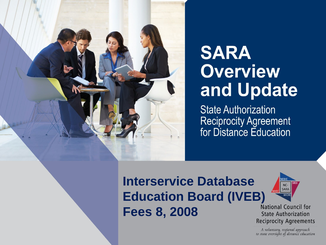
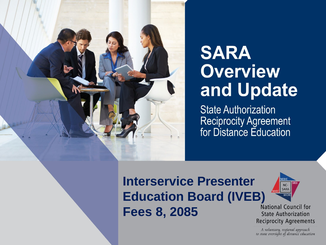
Database: Database -> Presenter (226, 181)
2008: 2008 -> 2085 (184, 212)
